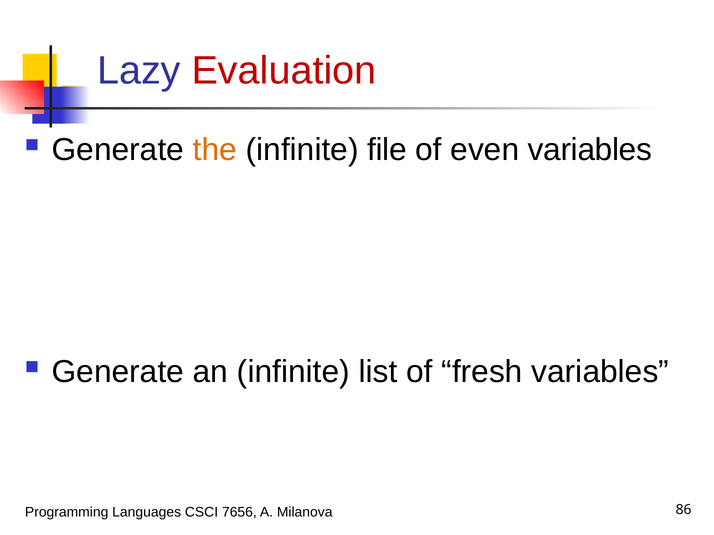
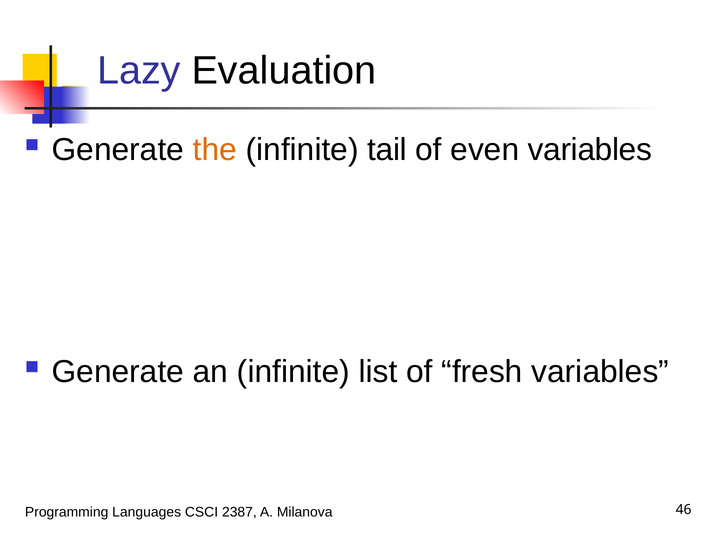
Evaluation colour: red -> black (284, 71)
file: file -> tail (387, 150)
7656: 7656 -> 2387 (239, 513)
86: 86 -> 46 (684, 510)
